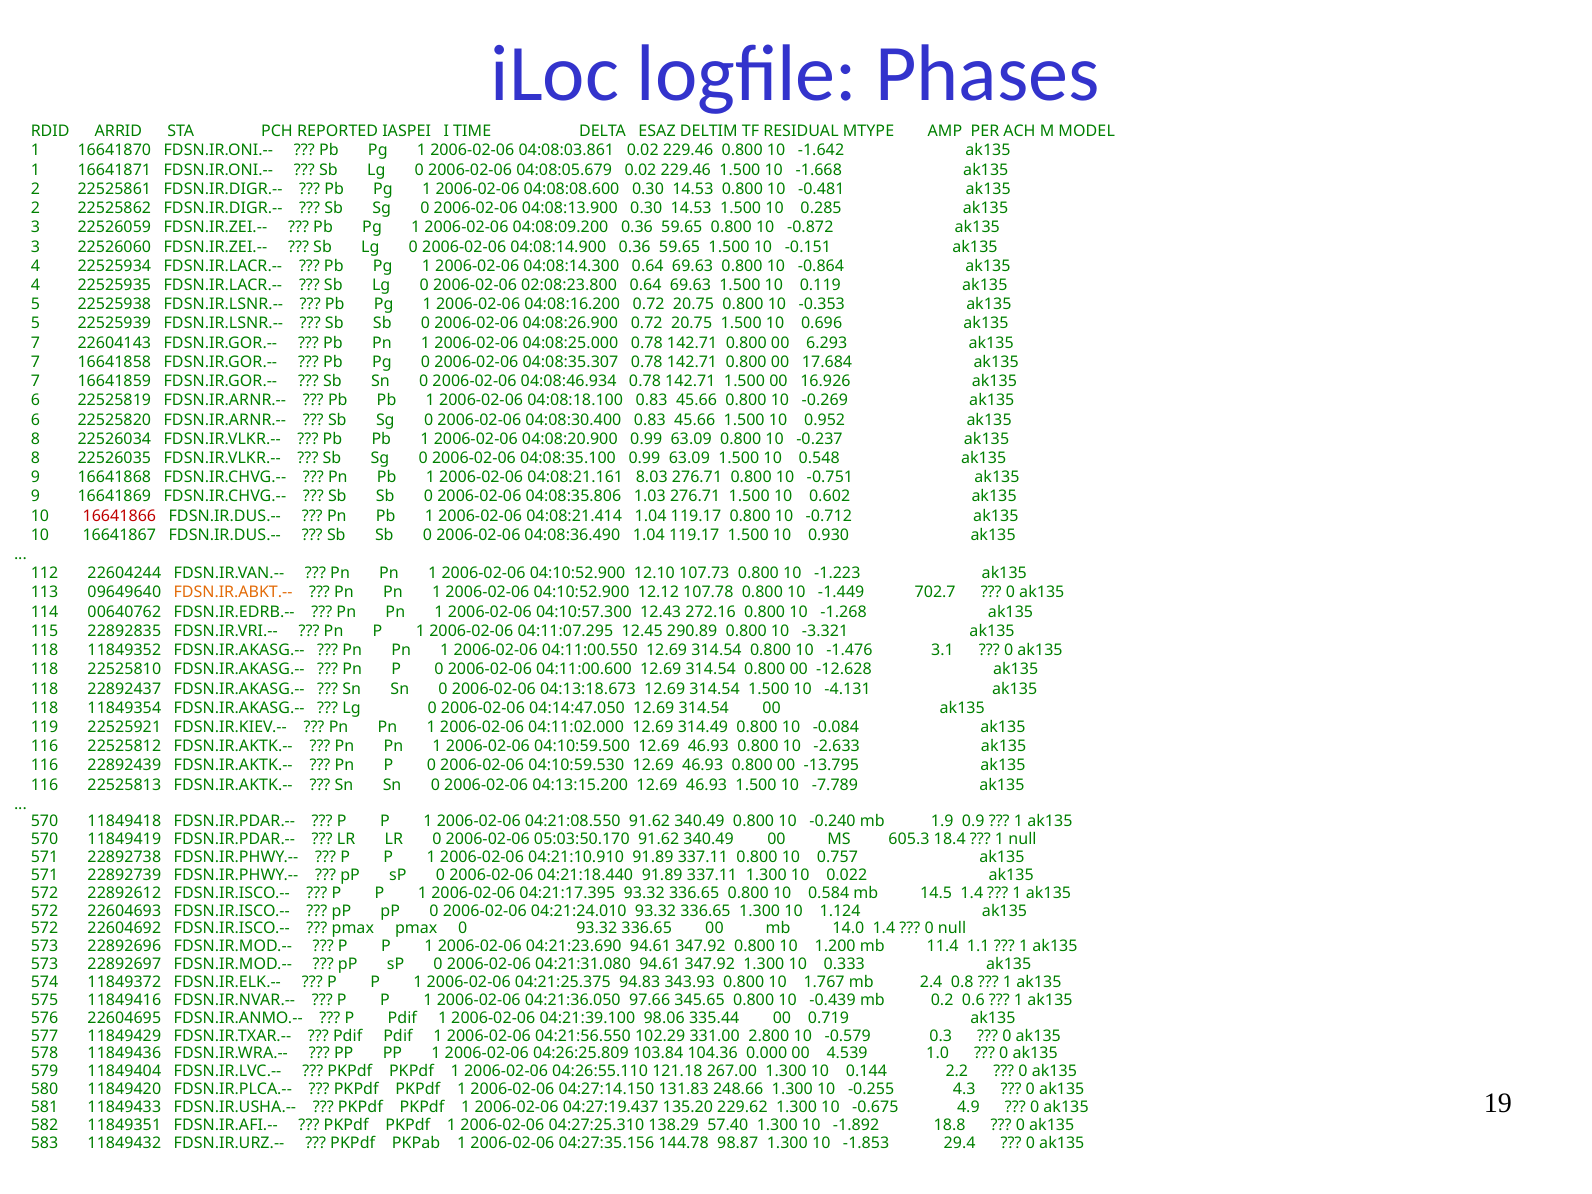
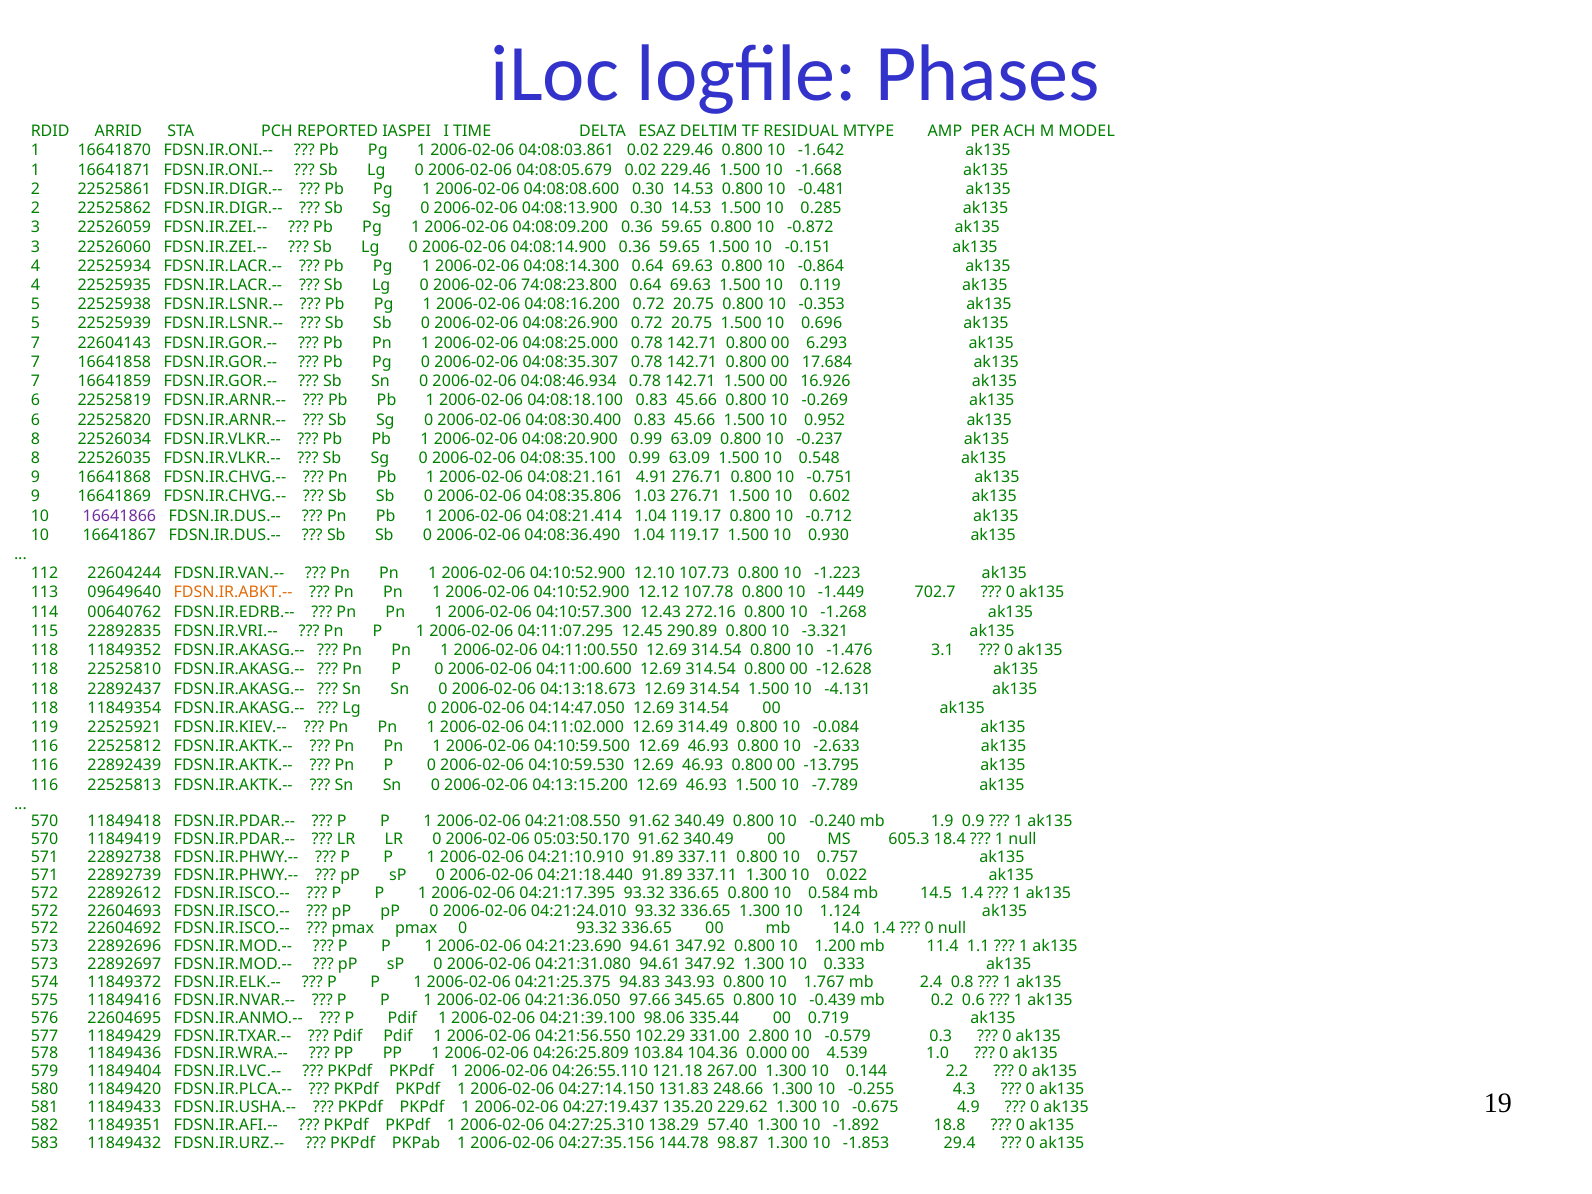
02:08:23.800: 02:08:23.800 -> 74:08:23.800 (569, 285)
8.03: 8.03 -> 4.91 (652, 477)
16641866 colour: red -> purple (119, 516)
